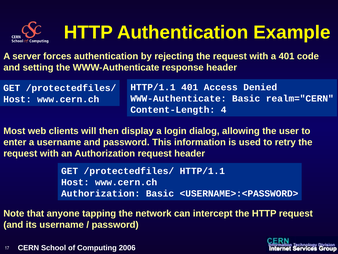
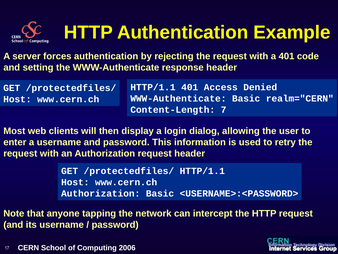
4: 4 -> 7 (224, 110)
